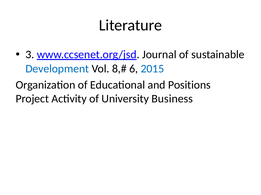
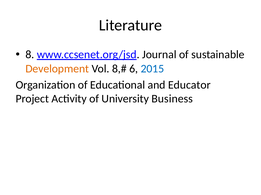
3: 3 -> 8 (30, 55)
Development colour: blue -> orange (57, 69)
Positions: Positions -> Educator (189, 85)
